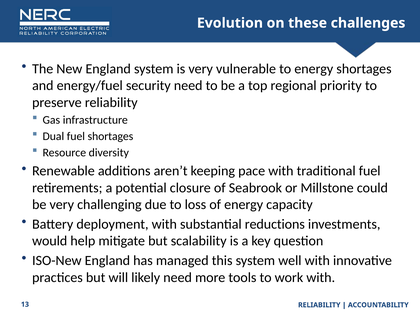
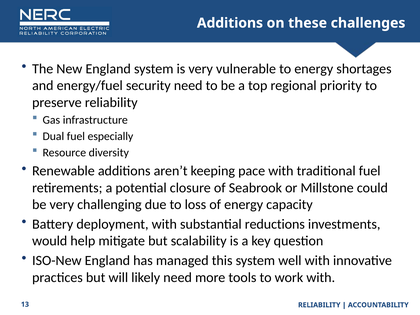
Evolution: Evolution -> Additions (230, 23)
fuel shortages: shortages -> especially (110, 136)
